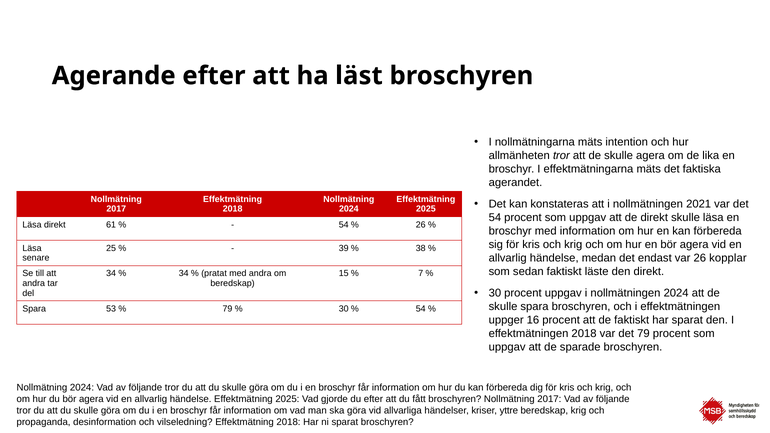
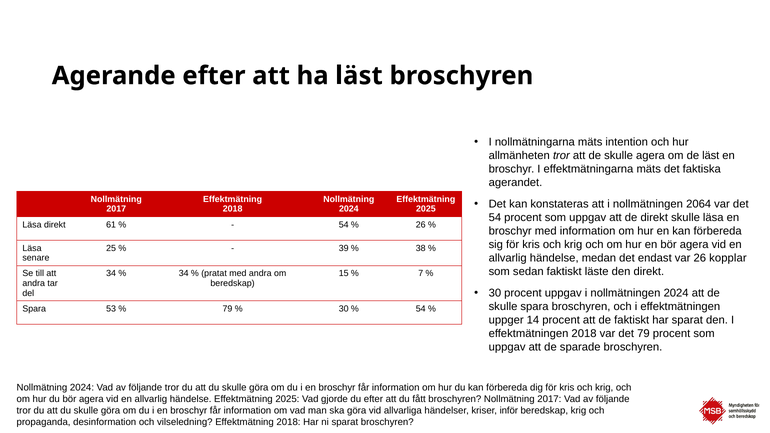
de lika: lika -> läst (711, 156)
2021: 2021 -> 2064 (699, 204)
16: 16 -> 14 (533, 320)
yttre: yttre -> inför (509, 411)
